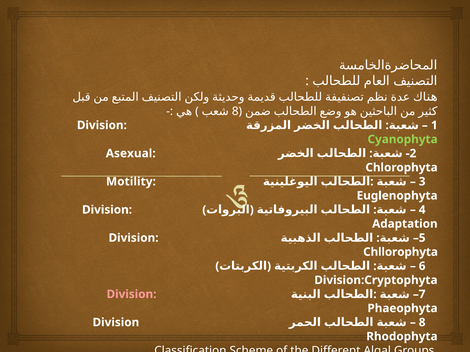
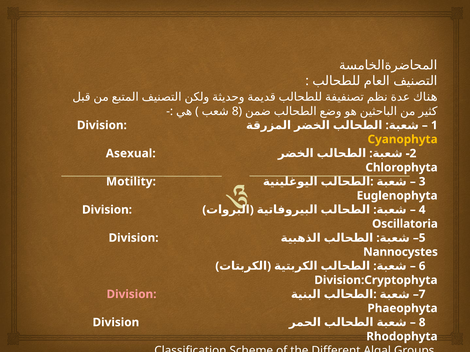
Cyanophyta colour: light green -> yellow (403, 140)
Adaptation: Adaptation -> Oscillatoria (405, 224)
Chllorophyta: Chllorophyta -> Nannocystes (401, 252)
